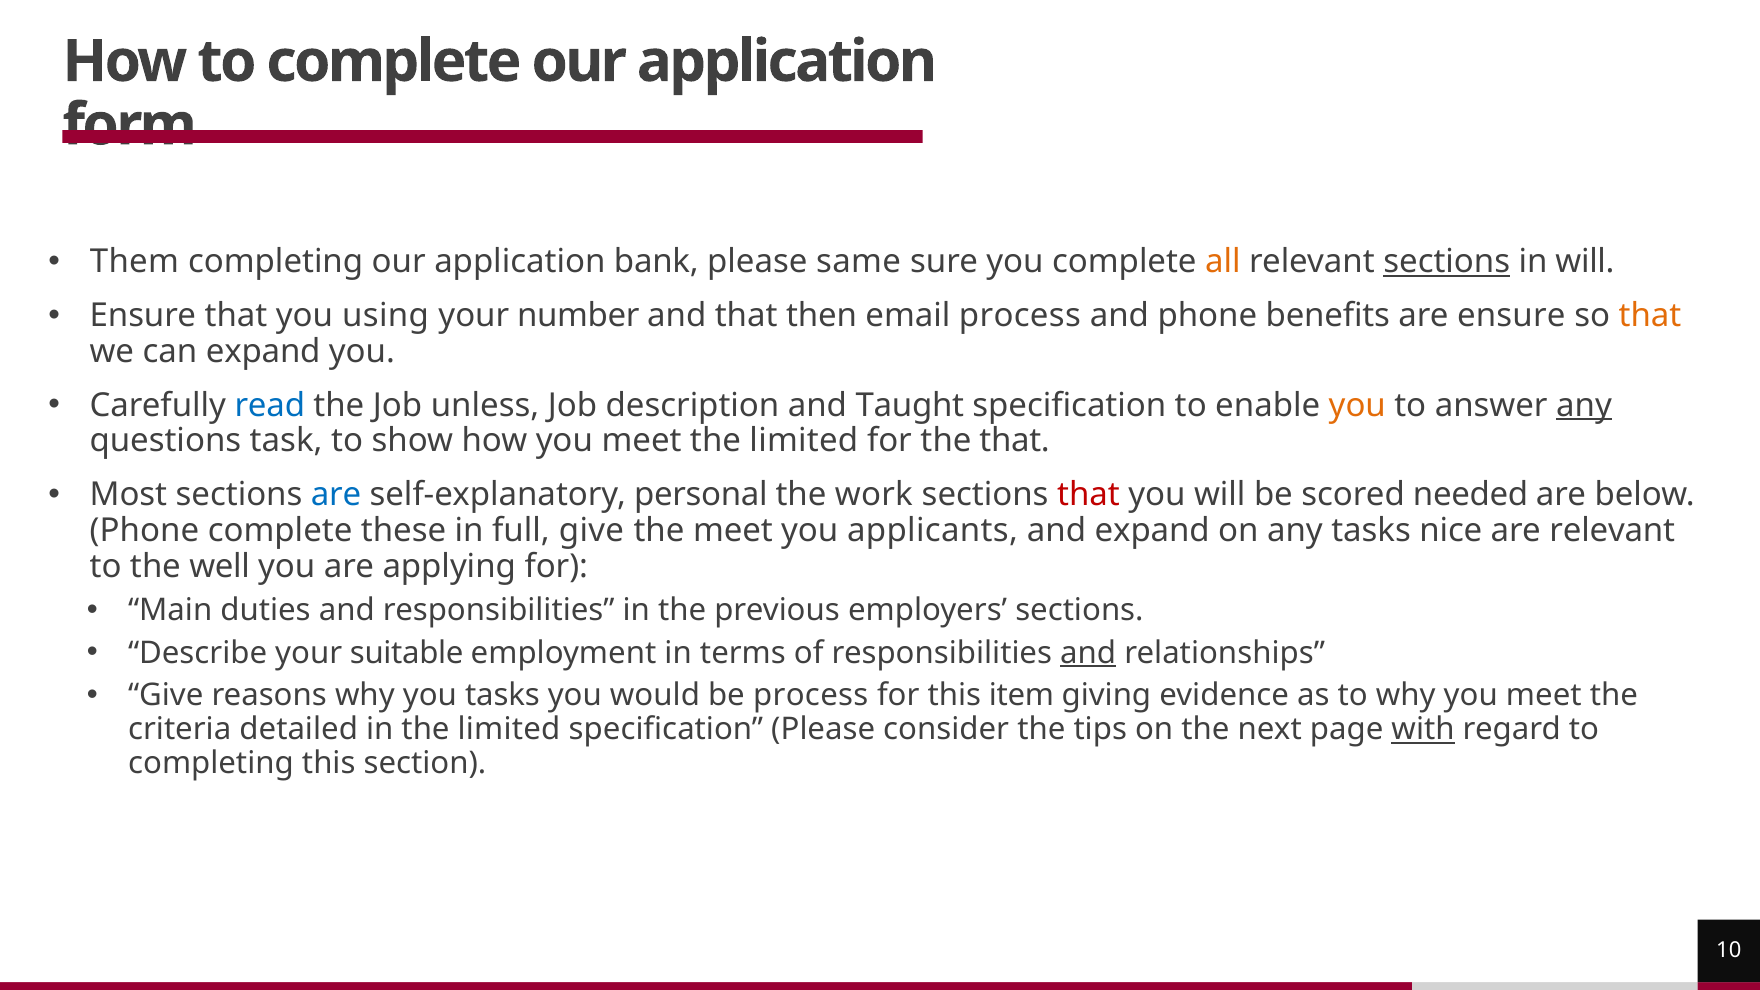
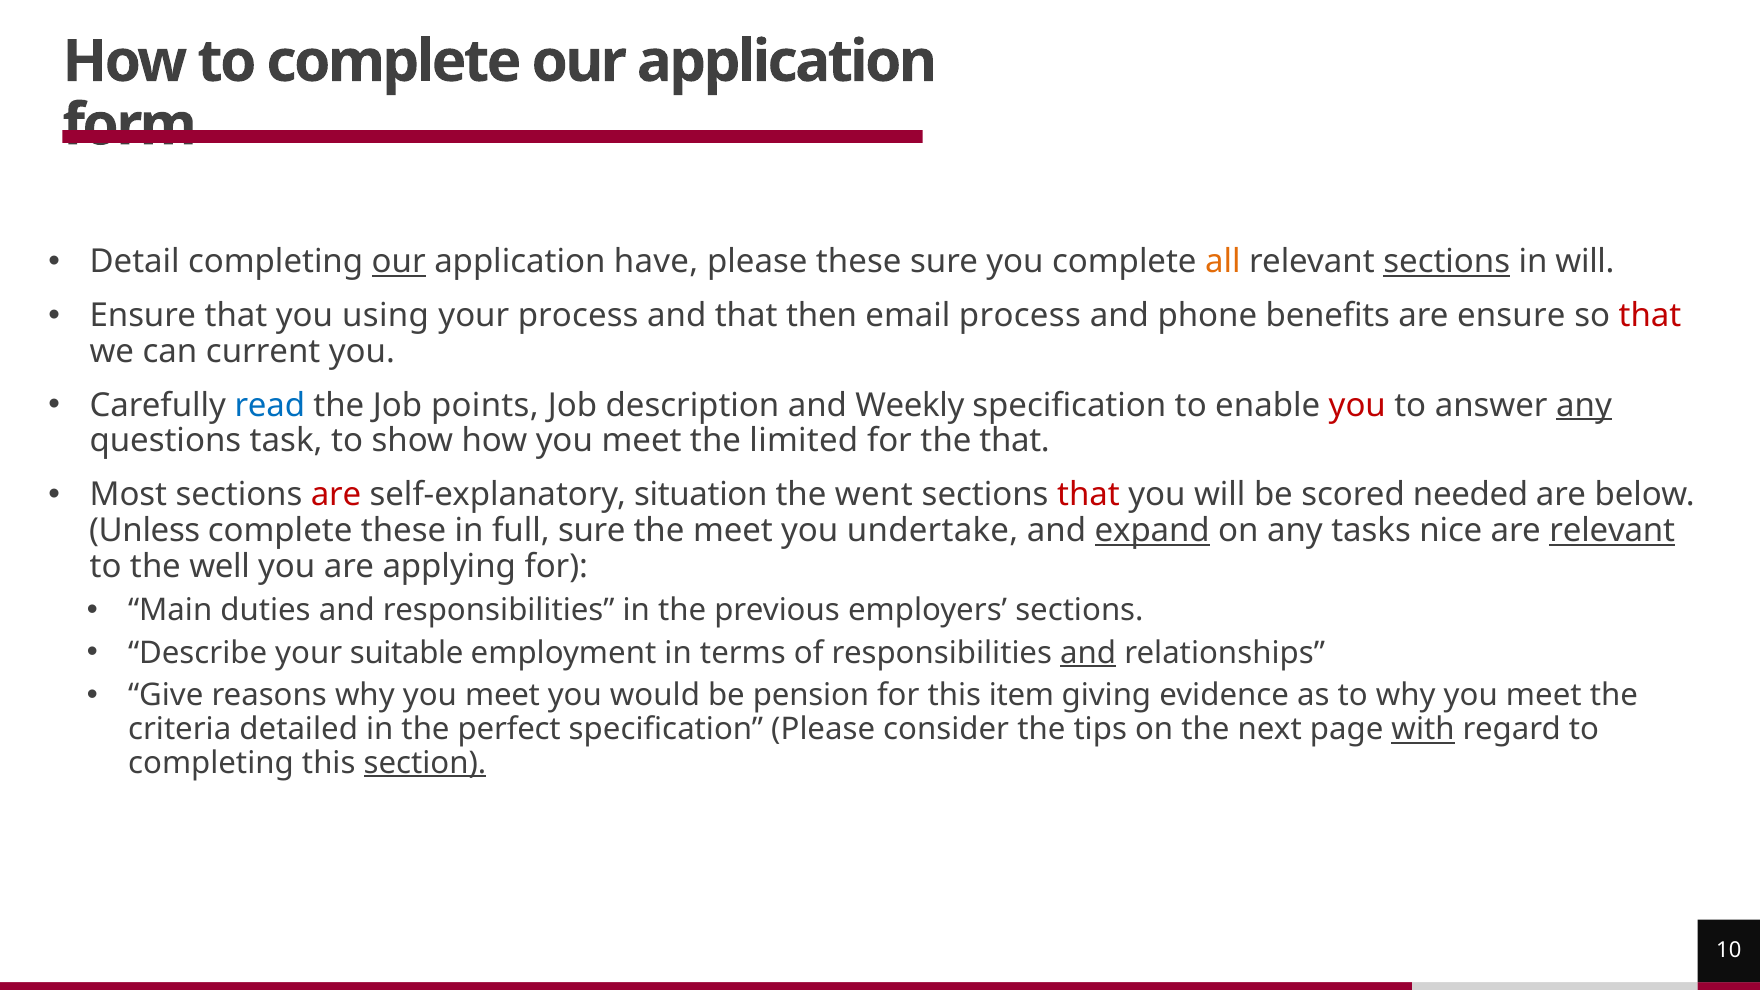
Them: Them -> Detail (135, 262)
our underline: none -> present (399, 262)
bank: bank -> have (656, 262)
please same: same -> these (859, 262)
your number: number -> process (578, 316)
that colour: orange -> red (1650, 316)
can expand: expand -> current (263, 351)
unless: unless -> points (485, 405)
Taught: Taught -> Weekly (910, 405)
you colour: orange -> red (1357, 405)
are colour: blue -> red (336, 495)
personal: personal -> situation (701, 495)
work: work -> went (874, 495)
Phone: Phone -> Unless (145, 530)
full give: give -> sure (592, 530)
applicants: applicants -> undertake (933, 530)
expand underline: none -> present (1152, 530)
relevant underline: none -> present (1612, 530)
reasons why you tasks: tasks -> meet (502, 696)
be process: process -> pension (811, 696)
in the limited: limited -> perfect (509, 729)
section underline: none -> present (425, 763)
